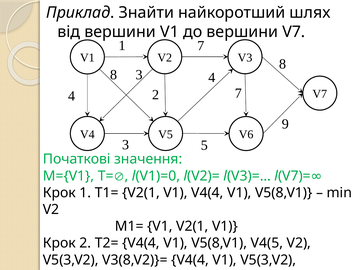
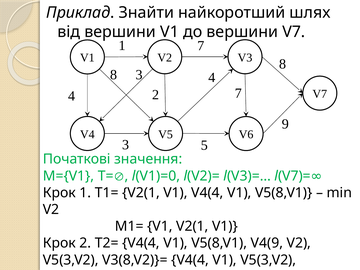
V4(5: V4(5 -> V4(9 (267, 243)
